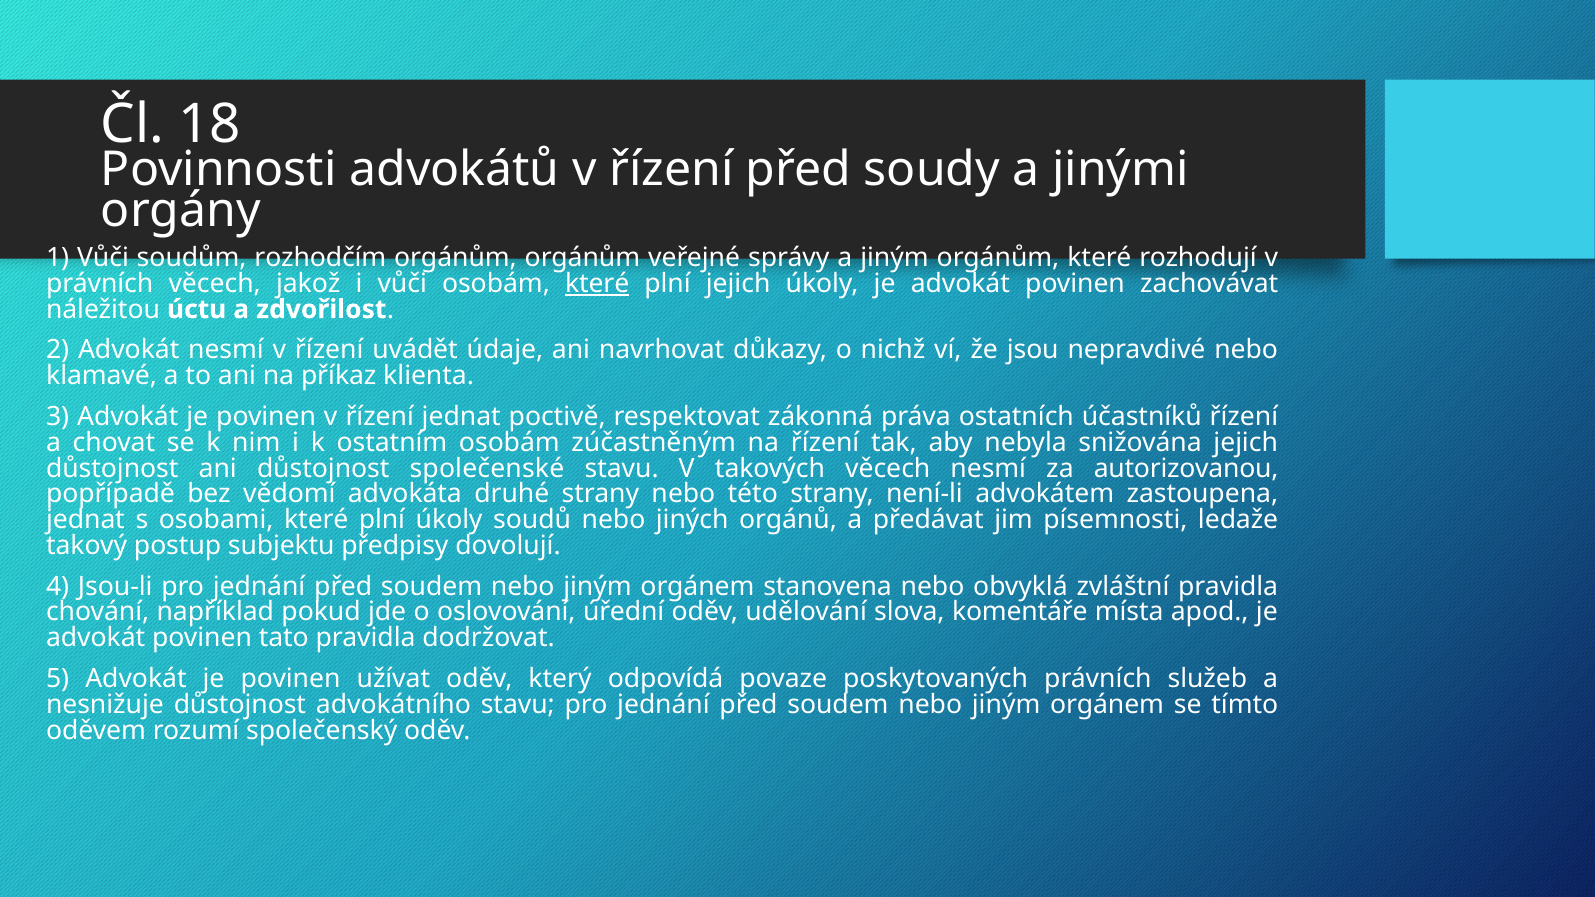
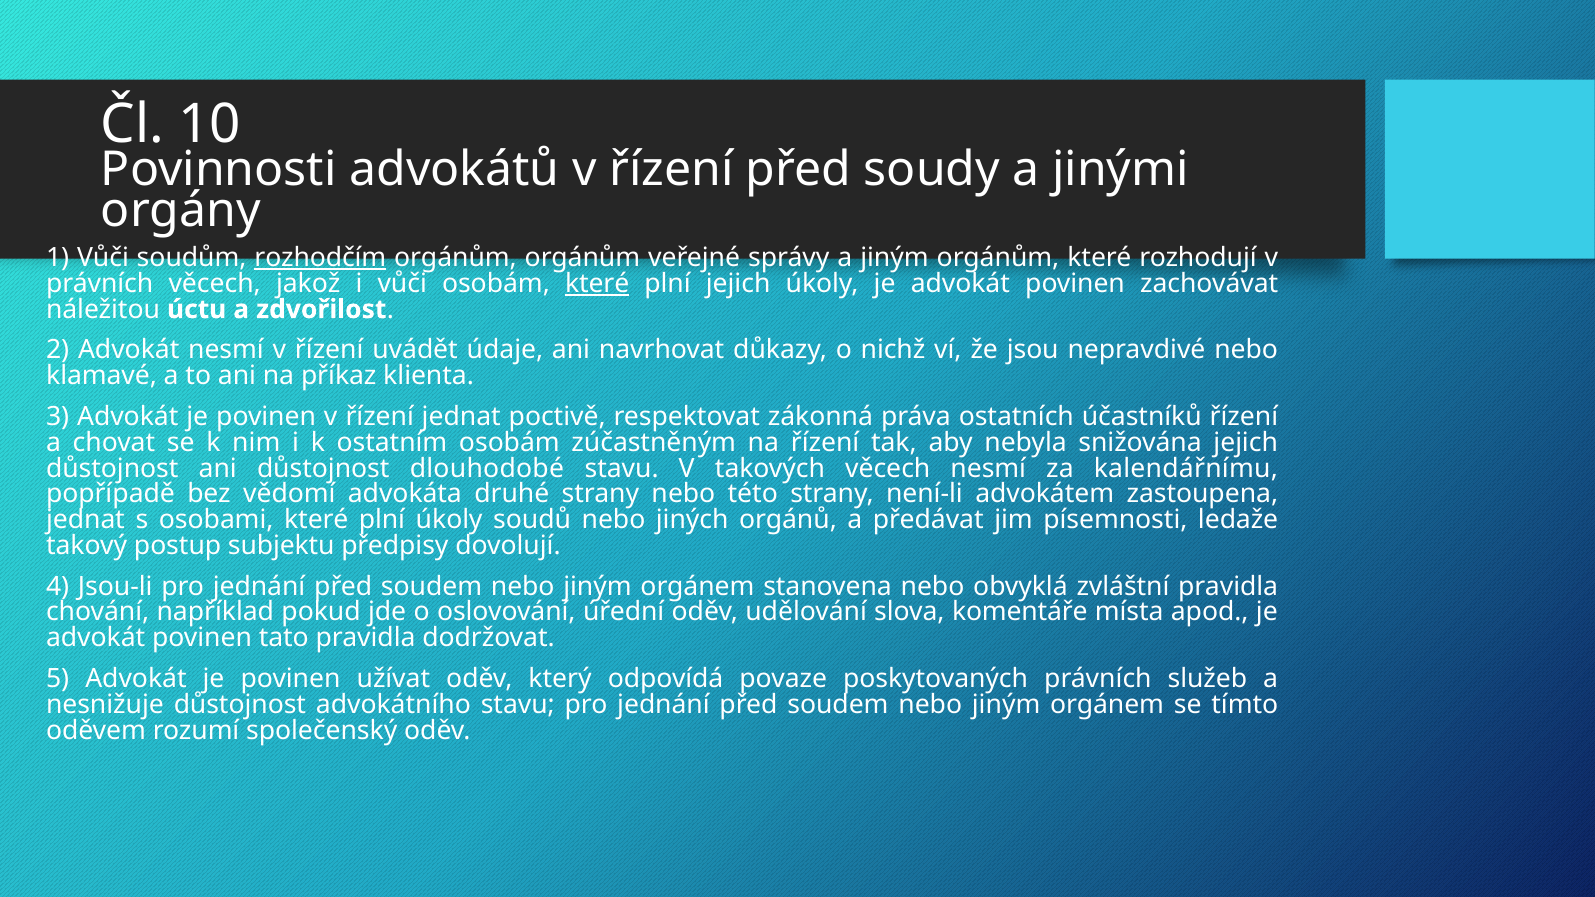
18: 18 -> 10 (210, 124)
rozhodčím underline: none -> present (320, 258)
společenské: společenské -> dlouhodobé (487, 468)
autorizovanou: autorizovanou -> kalendářnímu (1186, 468)
